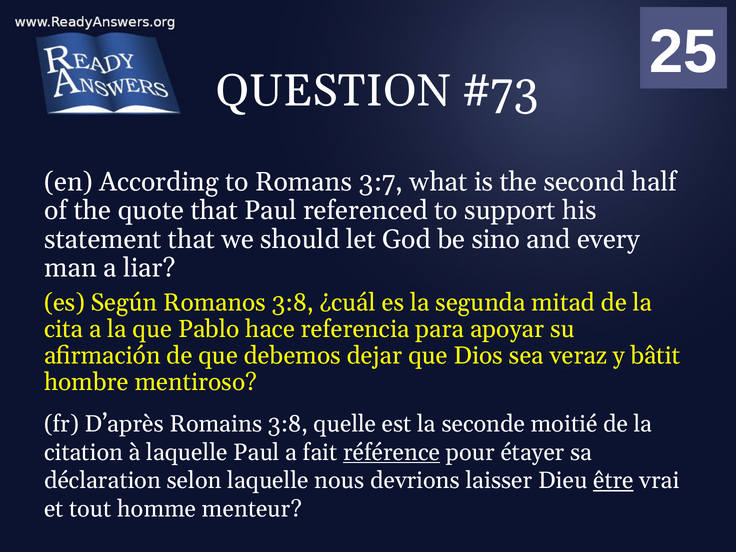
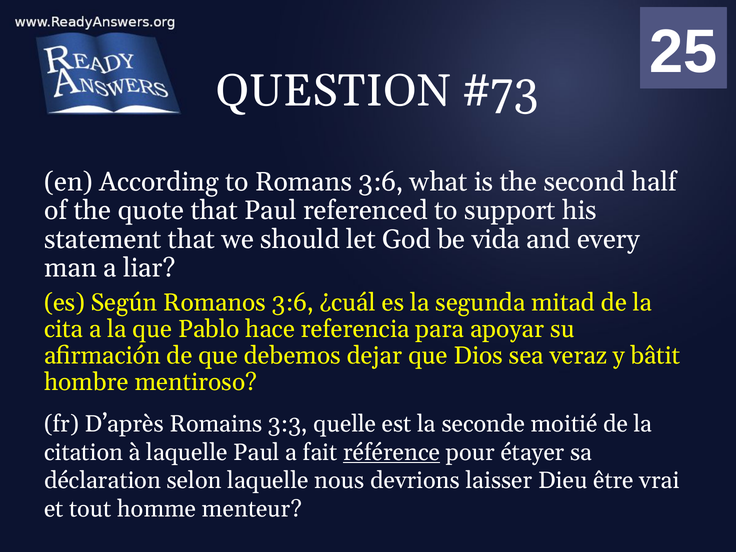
Romans 3:7: 3:7 -> 3:6 (381, 182)
sino: sino -> vida (496, 239)
Romanos 3:8: 3:8 -> 3:6 (293, 303)
Romains 3:8: 3:8 -> 3:3 (288, 424)
être underline: present -> none (613, 481)
